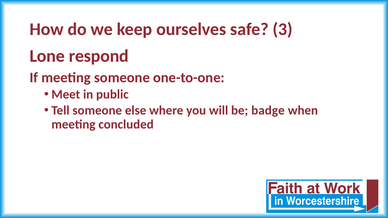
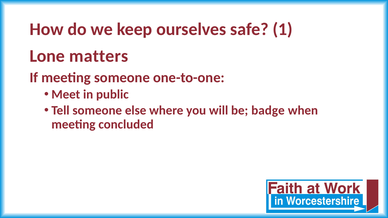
3: 3 -> 1 (283, 29)
respond: respond -> matters (99, 56)
